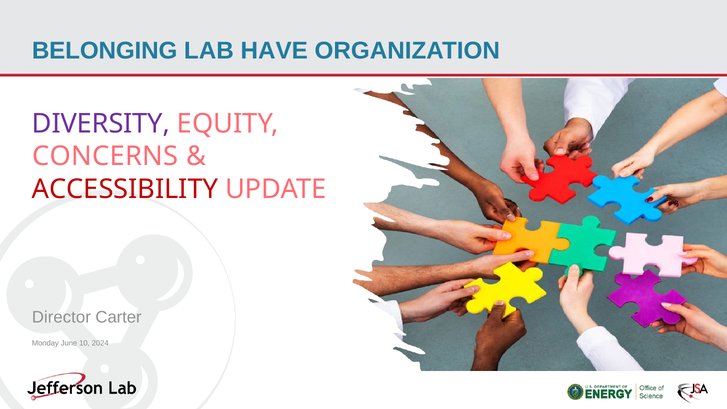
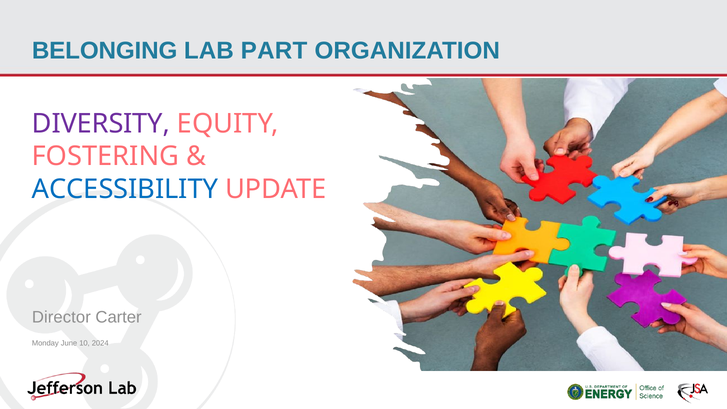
HAVE: HAVE -> PART (274, 51)
CONCERNS: CONCERNS -> FOSTERING (106, 156)
ACCESSIBILITY colour: red -> blue (125, 189)
